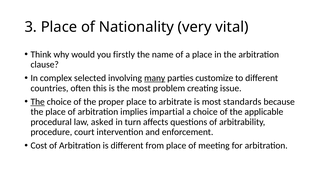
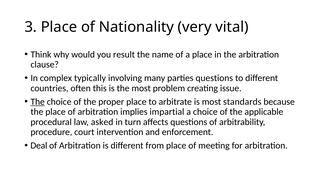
firstly: firstly -> result (124, 54)
selected: selected -> typically (90, 78)
many underline: present -> none (155, 78)
parties customize: customize -> questions (214, 78)
Cost: Cost -> Deal (39, 146)
